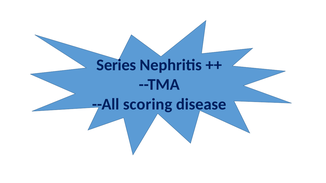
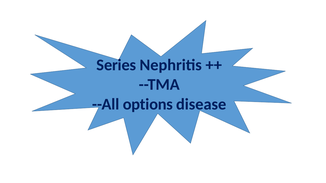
scoring: scoring -> options (148, 104)
